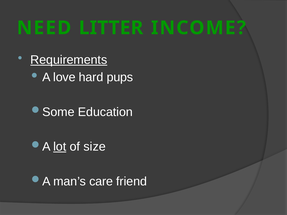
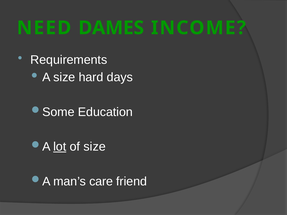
LITTER: LITTER -> DAMES (111, 28)
Requirements underline: present -> none (69, 60)
A love: love -> size (64, 77)
pups: pups -> days (120, 77)
